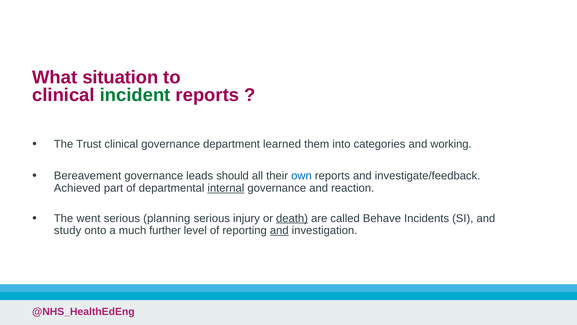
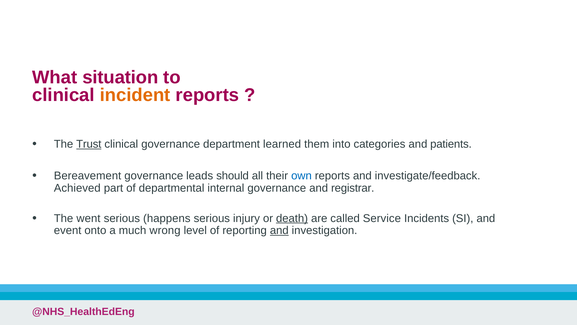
incident colour: green -> orange (135, 95)
Trust underline: none -> present (89, 144)
working: working -> patients (451, 144)
internal underline: present -> none (226, 188)
reaction: reaction -> registrar (353, 188)
planning: planning -> happens (167, 218)
Behave: Behave -> Service (382, 218)
study: study -> event (68, 230)
further: further -> wrong (165, 230)
